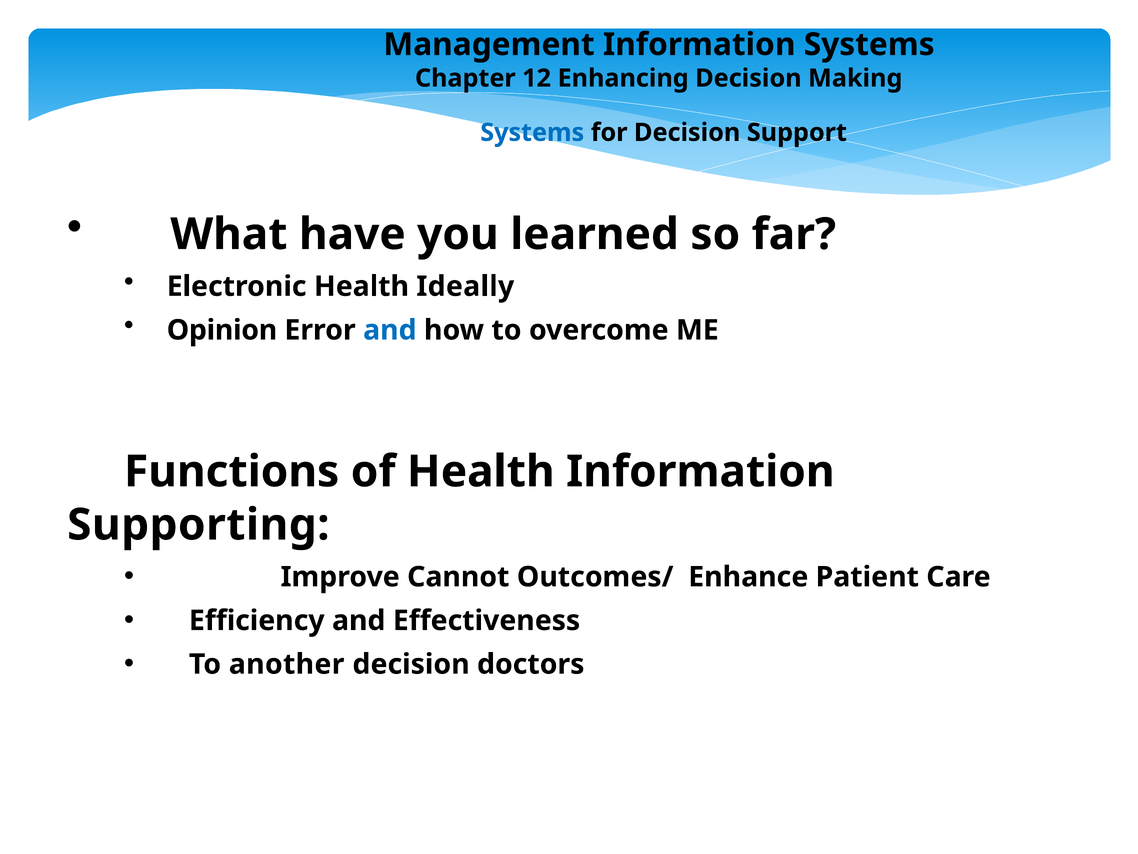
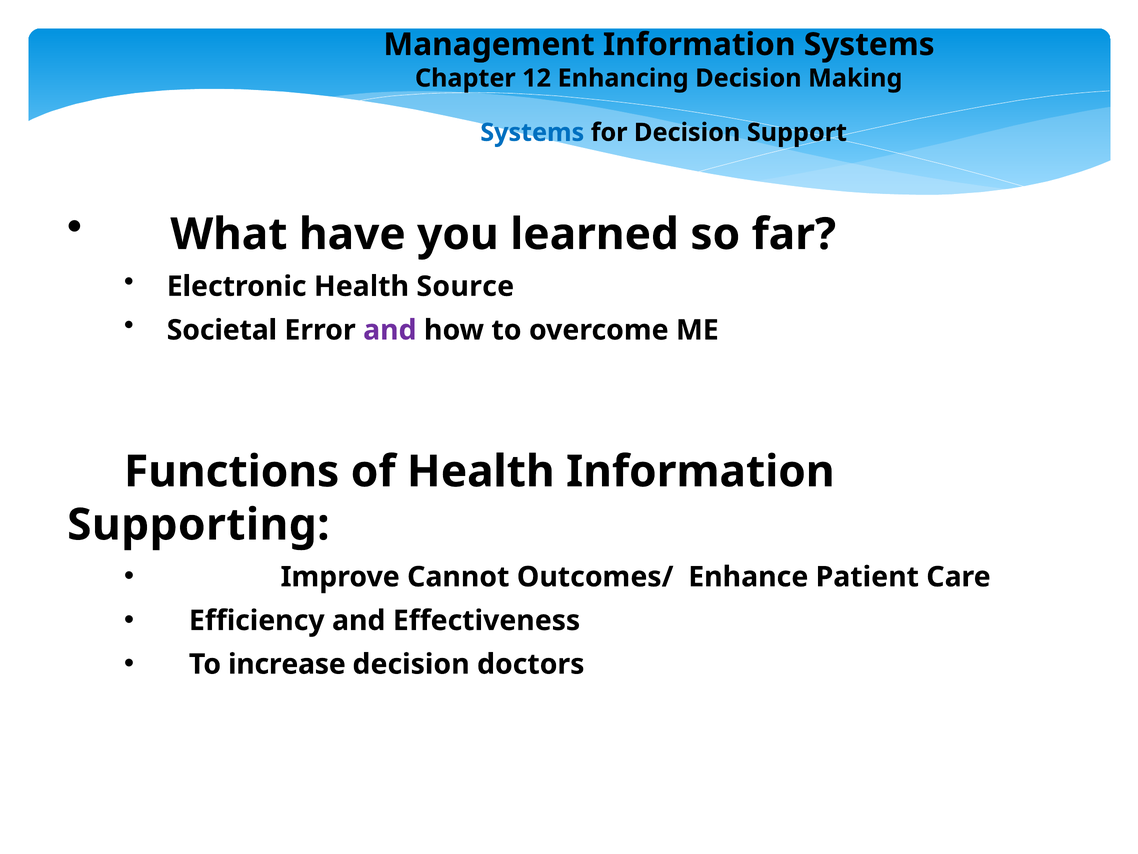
Ideally: Ideally -> Source (465, 286)
Opinion: Opinion -> Societal (222, 330)
and colour: blue -> purple (390, 330)
another: another -> increase (287, 664)
